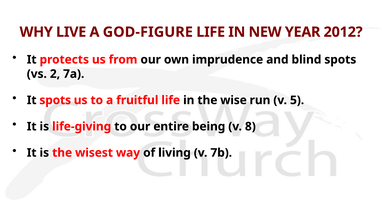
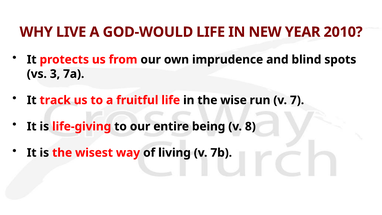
GOD-FIGURE: GOD-FIGURE -> GOD-WOULD (148, 32)
2012: 2012 -> 2010 (343, 32)
2: 2 -> 3 (55, 74)
It spots: spots -> track (55, 100)
5: 5 -> 7 (297, 100)
